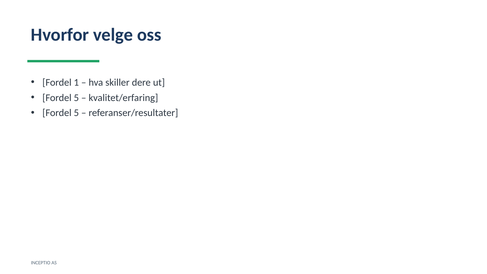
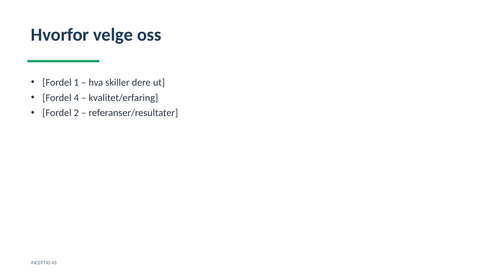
5: 5 -> 4 (76, 98)
5: 5 -> 2 (76, 113)
